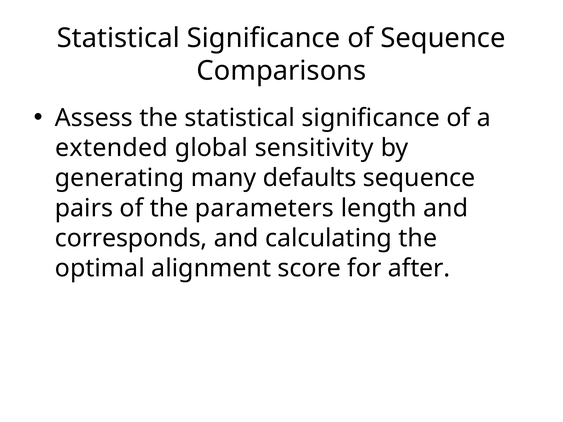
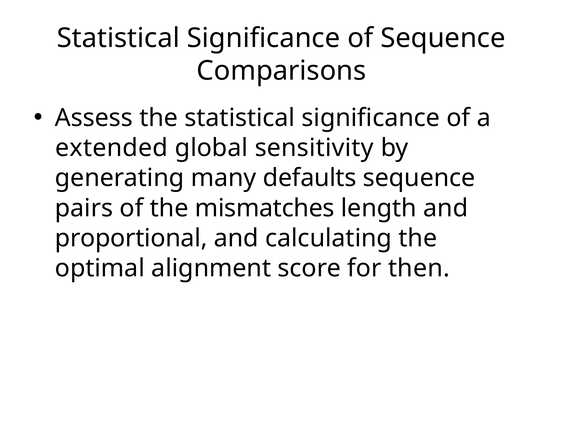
parameters: parameters -> mismatches (265, 208)
corresponds: corresponds -> proportional (131, 238)
after: after -> then (419, 268)
